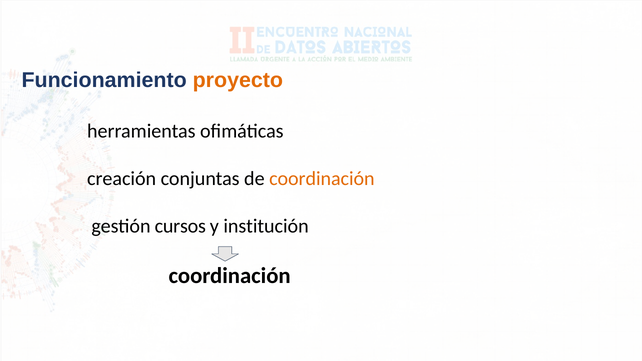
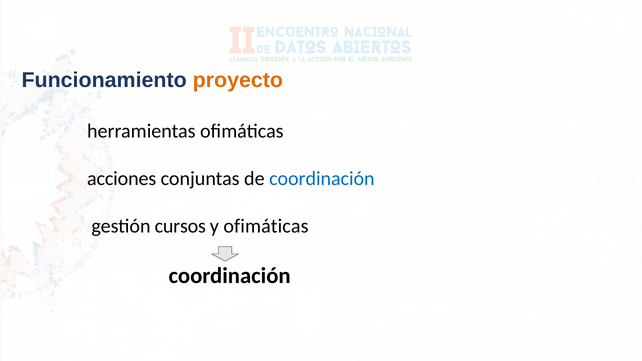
creación: creación -> acciones (122, 179)
coordinación colour: orange -> blue (322, 179)
y institución: institución -> ofimáticas (266, 226)
